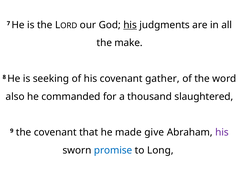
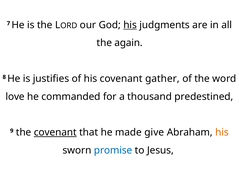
make: make -> again (128, 43)
seeking: seeking -> justifies (51, 79)
also: also -> love (15, 97)
slaughtered: slaughtered -> predestined (204, 97)
covenant underline: none -> present (55, 133)
his colour: purple -> orange (222, 133)
Long: Long -> Jesus (160, 150)
